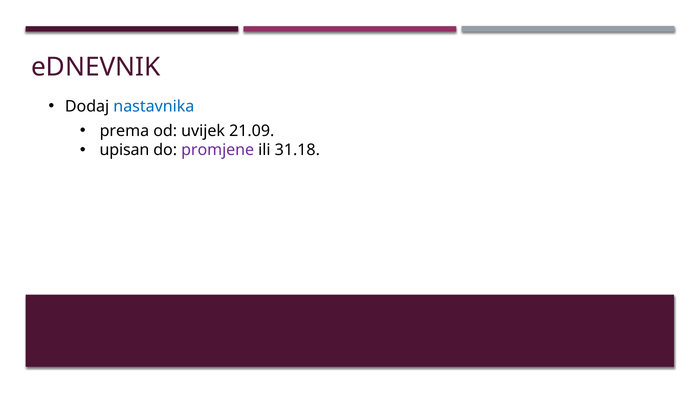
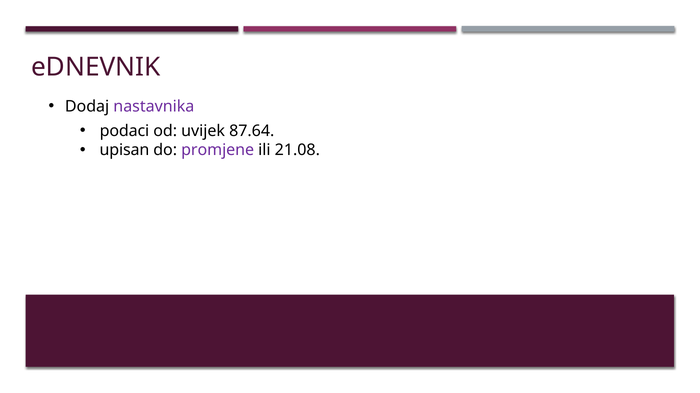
nastavnika colour: blue -> purple (154, 107)
prema: prema -> podaci (124, 131)
21.09: 21.09 -> 87.64 (252, 131)
31.18: 31.18 -> 21.08 (297, 150)
